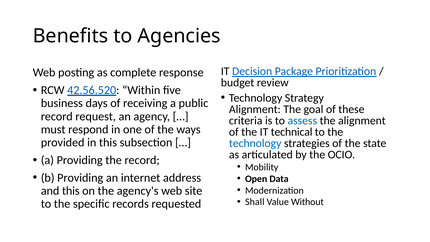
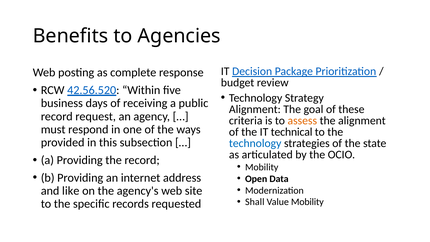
assess colour: blue -> orange (302, 121)
and this: this -> like (71, 191)
Value Without: Without -> Mobility (307, 202)
